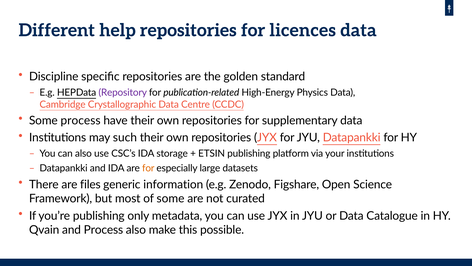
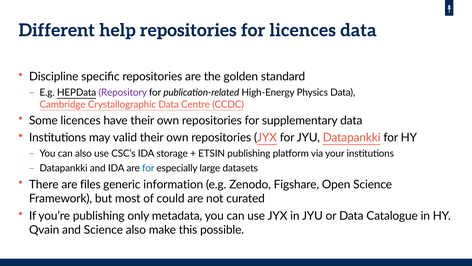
Some process: process -> licences (81, 120)
such: such -> valid (125, 137)
for colour: orange -> blue (148, 168)
of some: some -> could (171, 198)
and Process: Process -> Science (103, 230)
